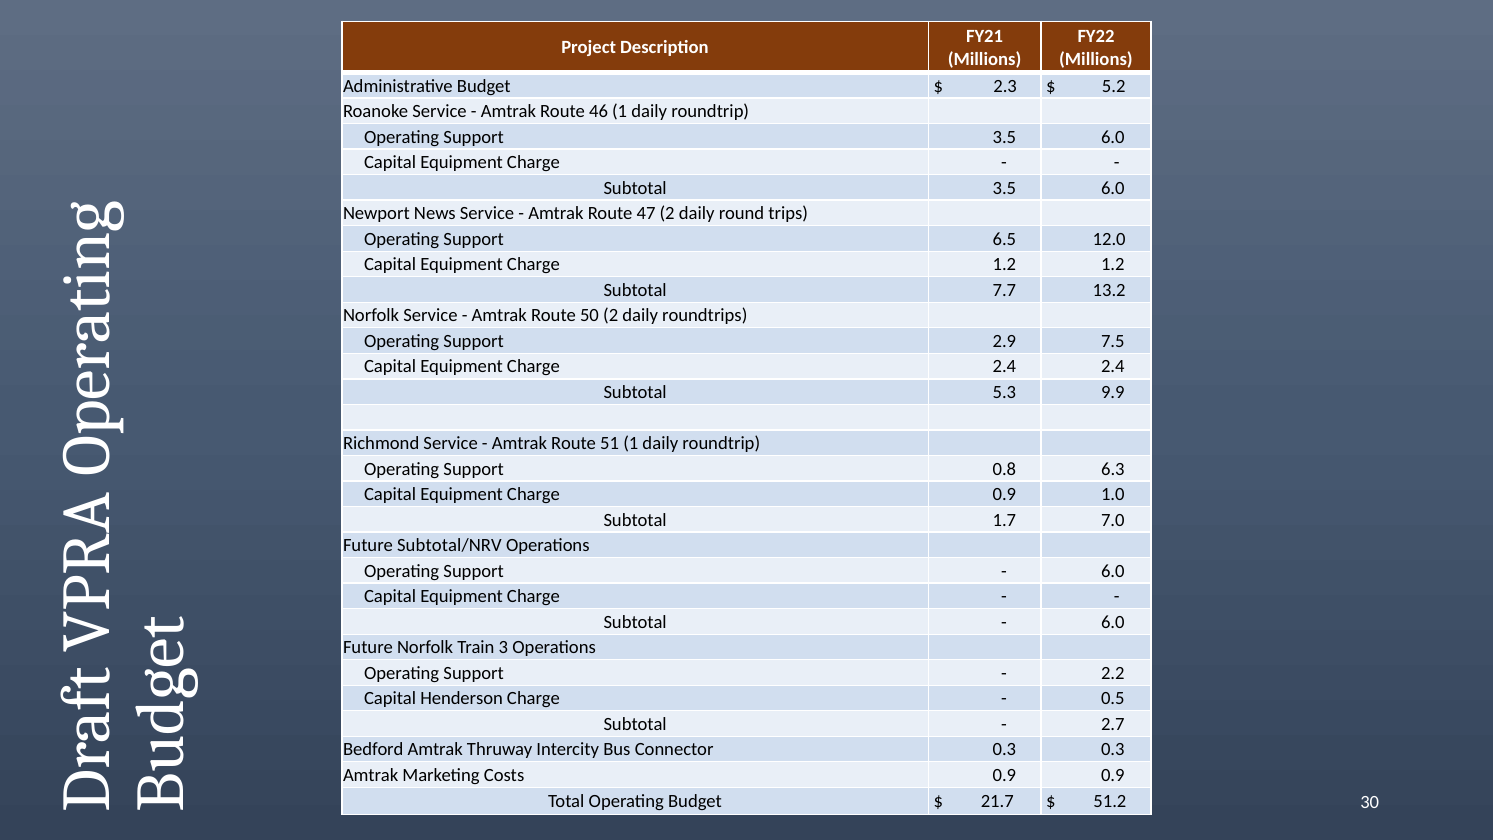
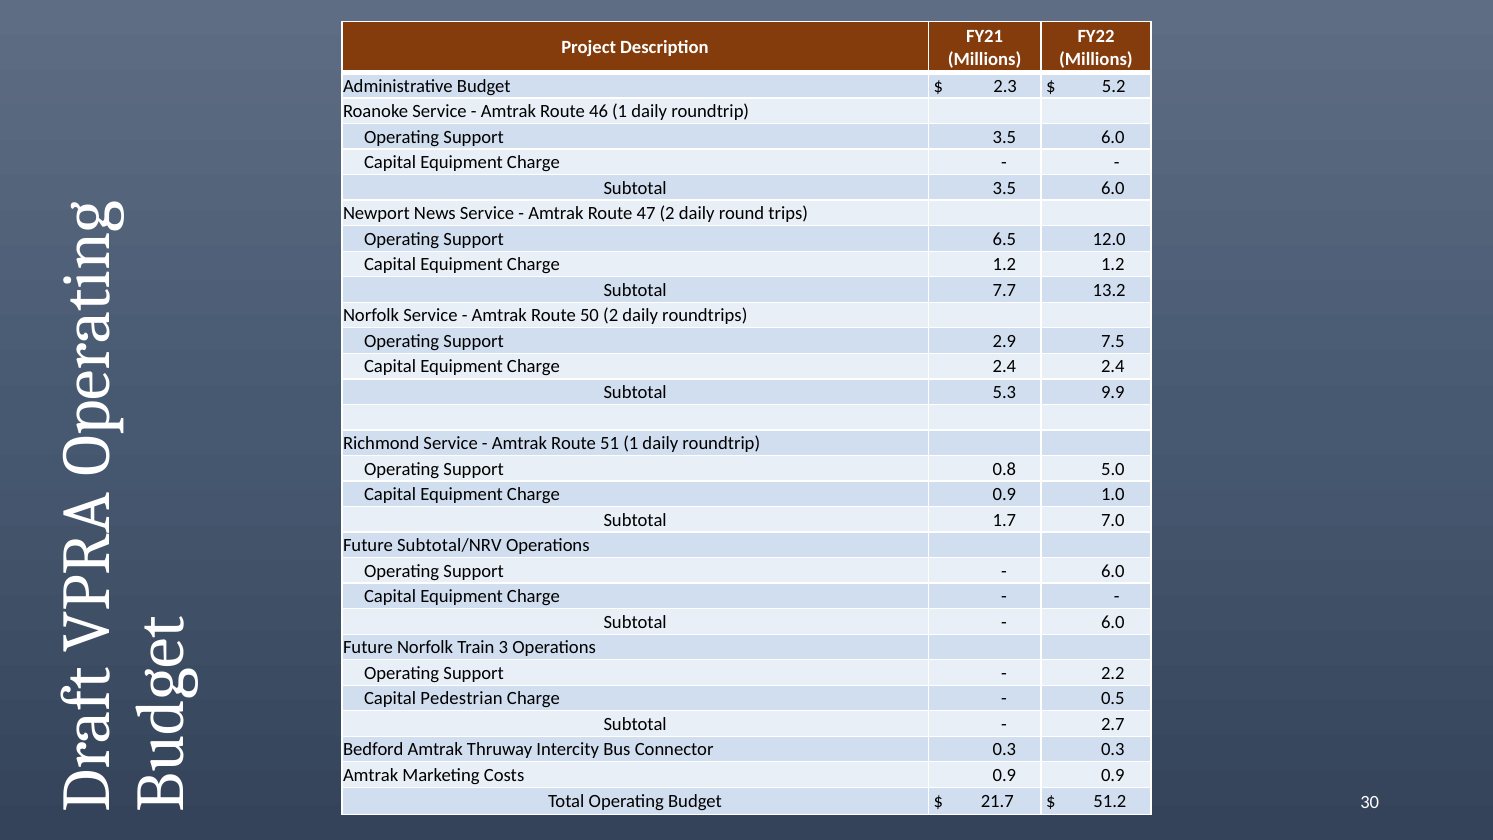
6.3: 6.3 -> 5.0 (1113, 469)
Henderson: Henderson -> Pedestrian (461, 699)
